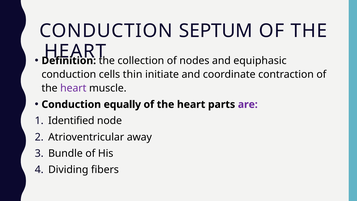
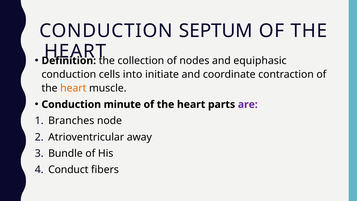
thin: thin -> into (133, 74)
heart colour: purple -> orange (73, 88)
equally: equally -> minute (122, 104)
Identified: Identified -> Branches (71, 121)
Dividing: Dividing -> Conduct (68, 170)
